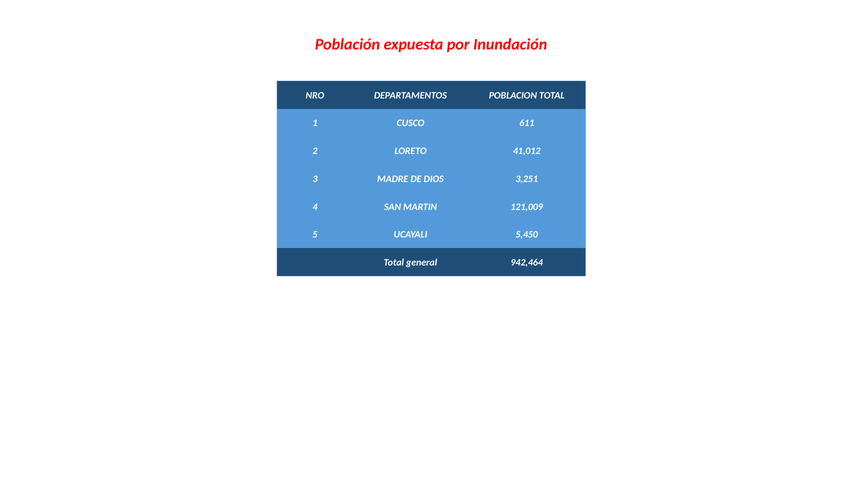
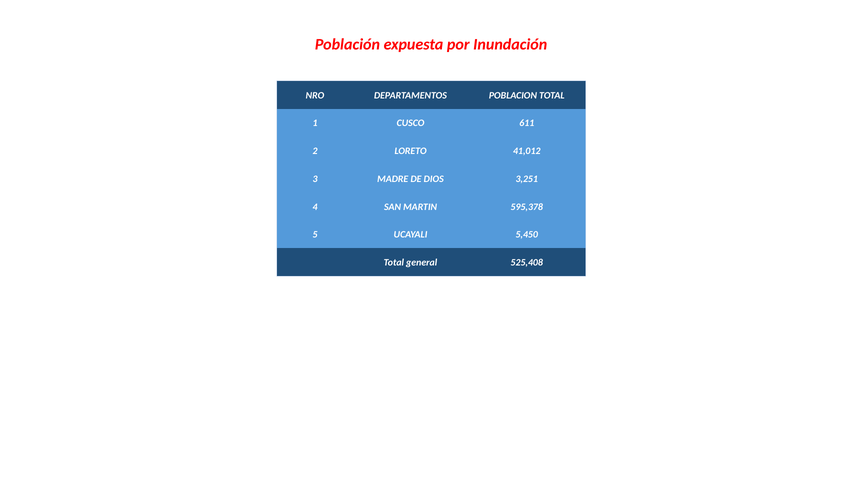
121,009: 121,009 -> 595,378 (527, 207)
942,464: 942,464 -> 525,408 (527, 263)
